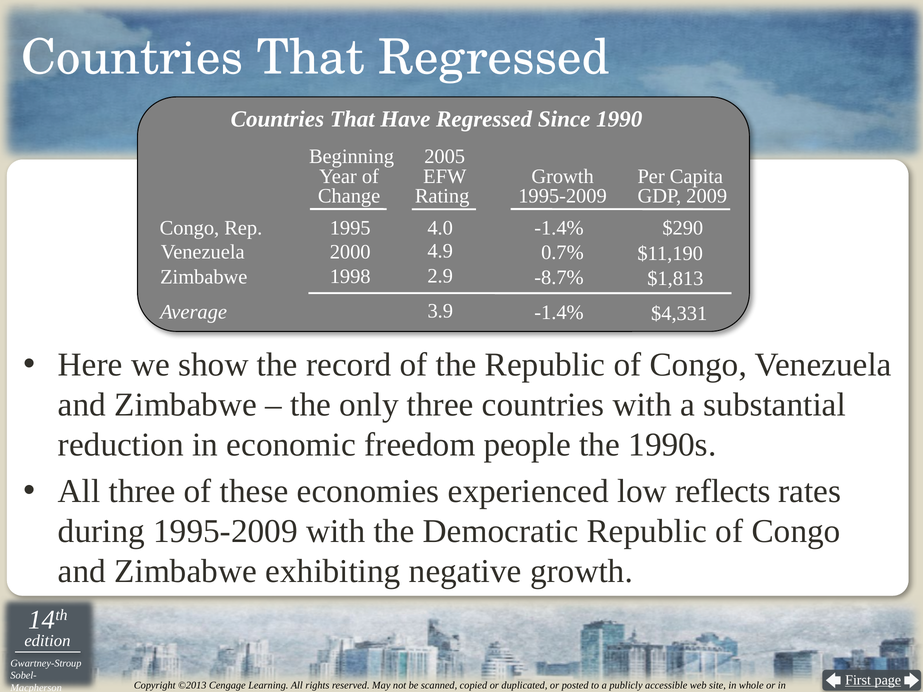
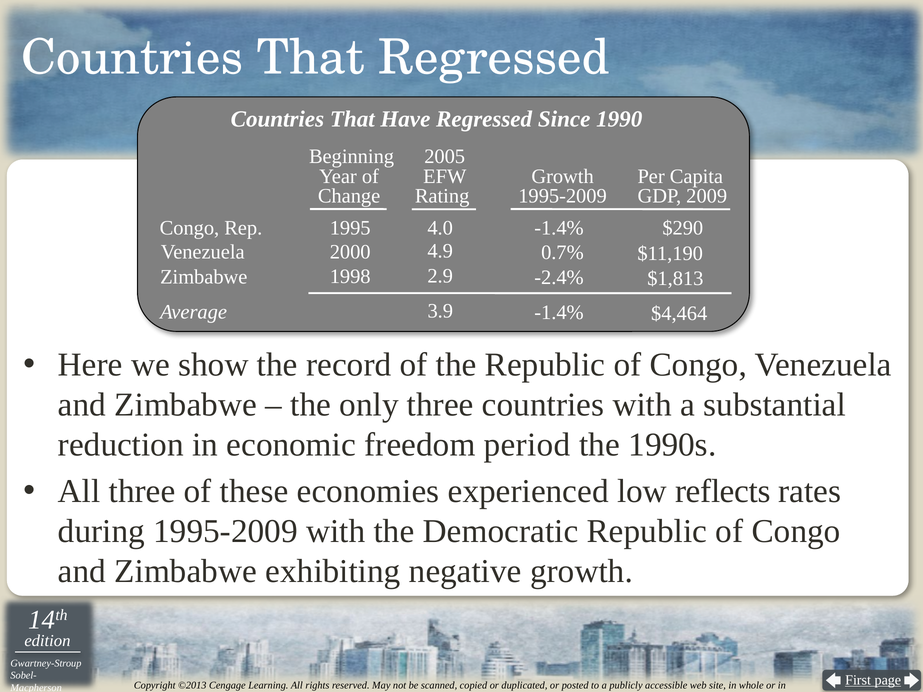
-8.7%: -8.7% -> -2.4% (559, 278)
$4,331: $4,331 -> $4,464 (679, 313)
people: people -> period (527, 445)
